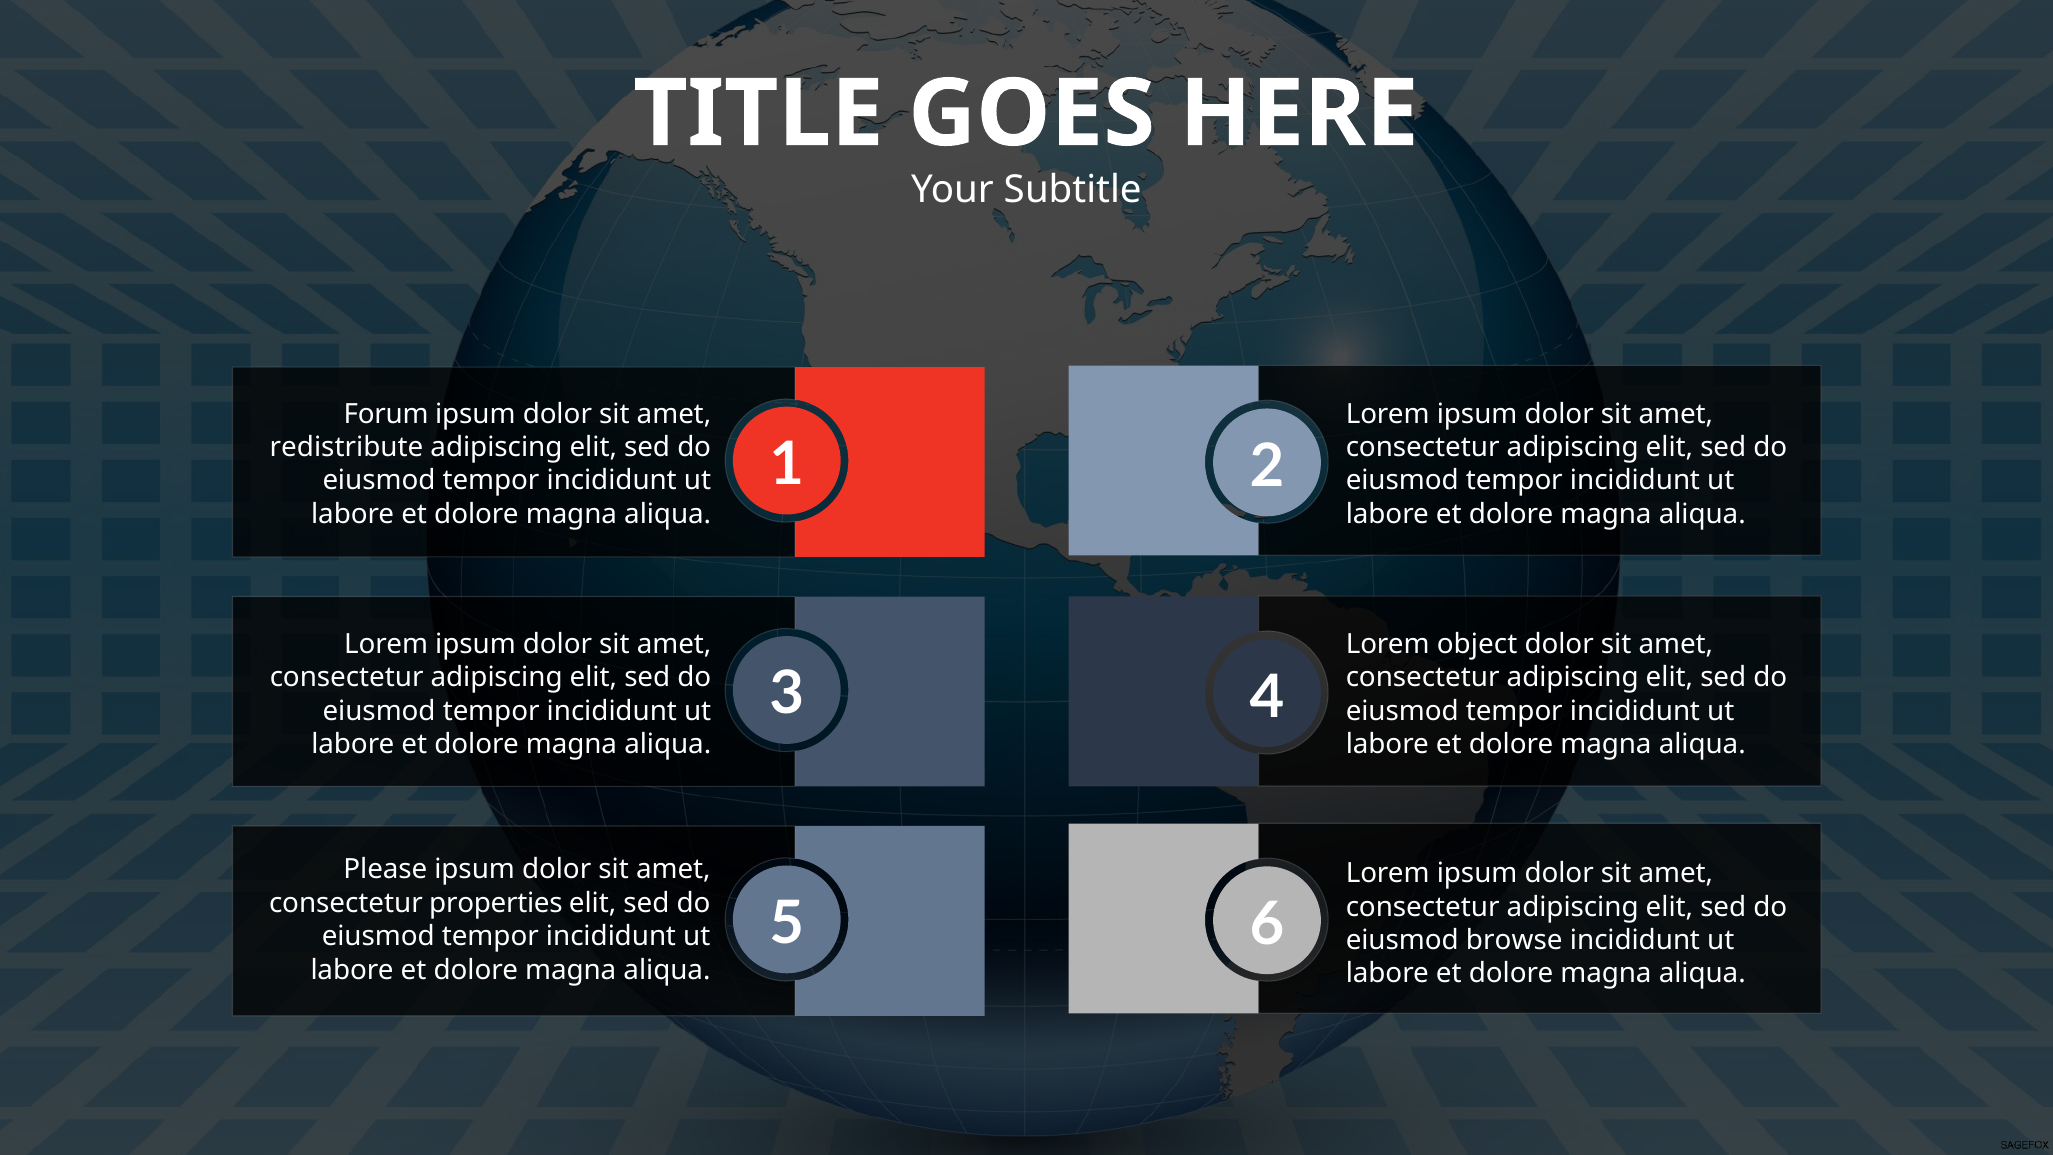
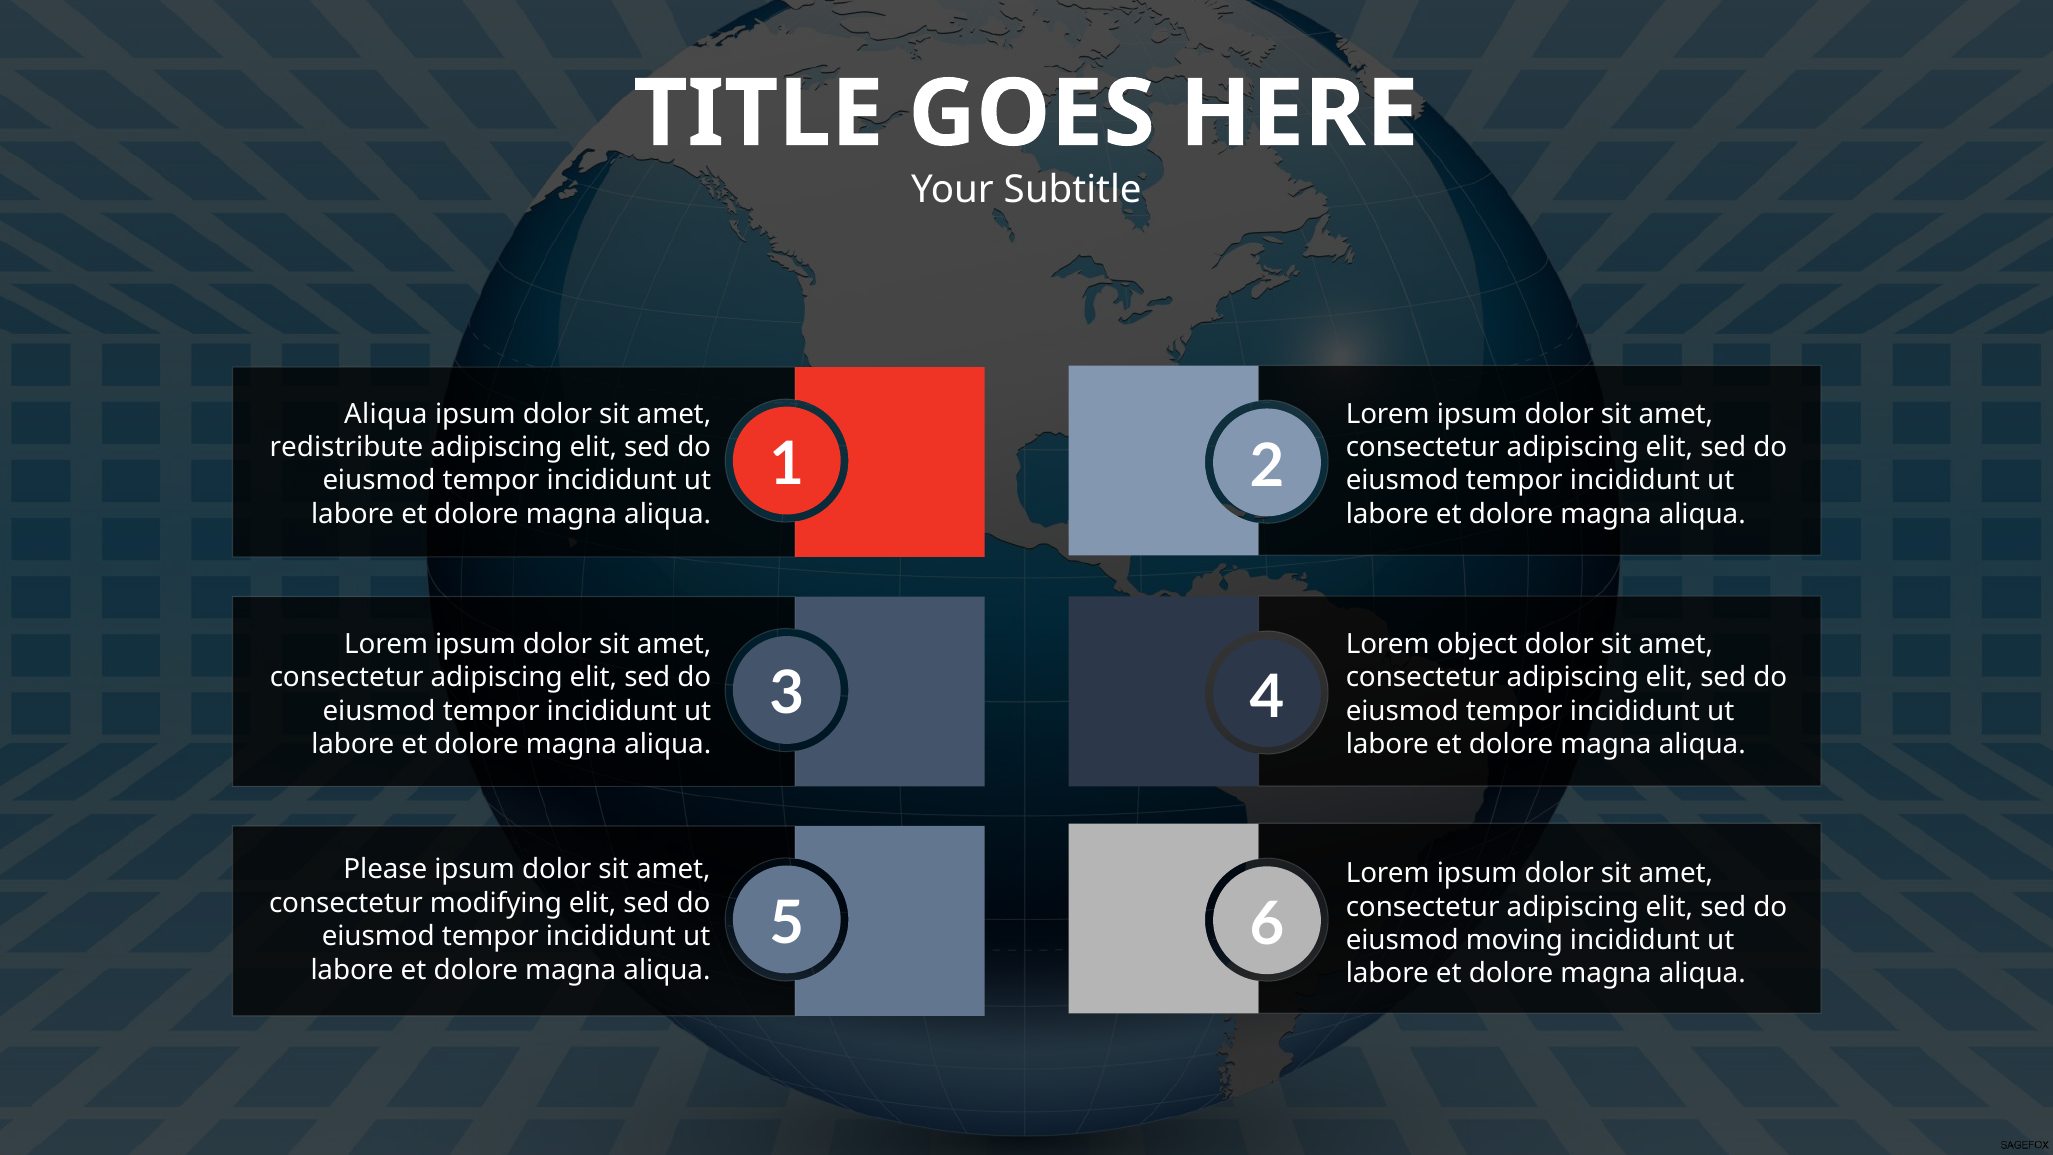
Forum: Forum -> Aliqua (386, 414)
properties: properties -> modifying (496, 903)
browse: browse -> moving (1514, 940)
